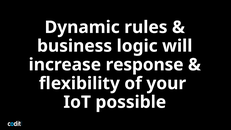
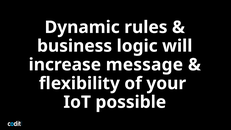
response: response -> message (144, 65)
